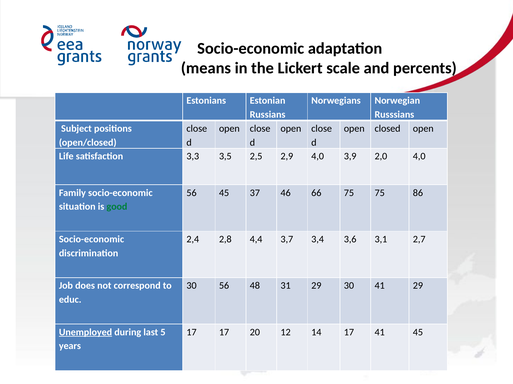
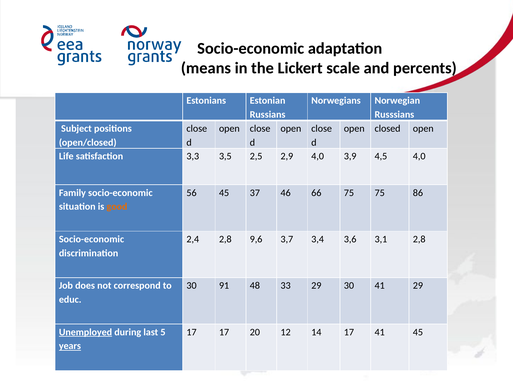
2,0: 2,0 -> 4,5 (381, 157)
good colour: green -> orange (117, 207)
4,4: 4,4 -> 9,6 (256, 240)
3,1 2,7: 2,7 -> 2,8 (419, 240)
30 56: 56 -> 91 (224, 286)
31: 31 -> 33 (286, 286)
years underline: none -> present (70, 347)
